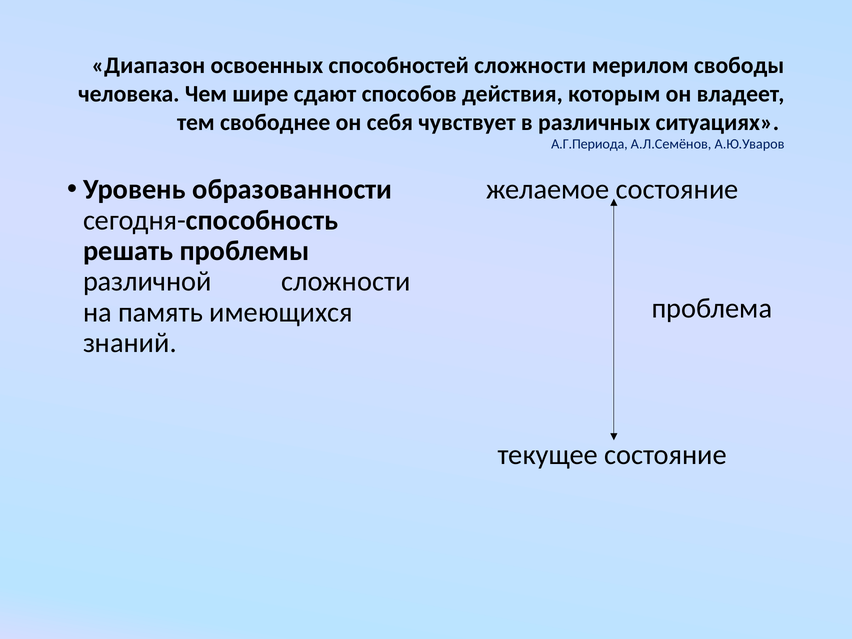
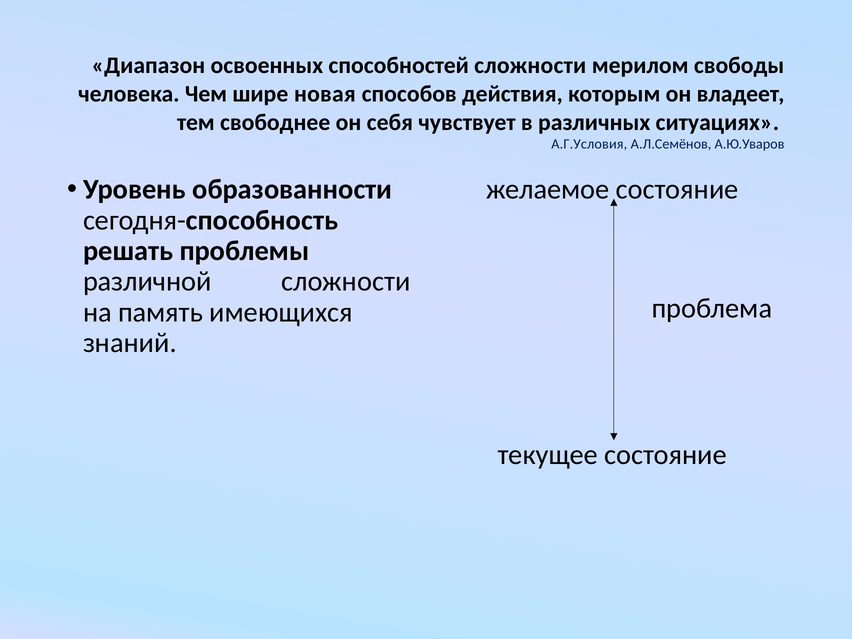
сдают: сдают -> новая (325, 94)
А.Г.Периода: А.Г.Периода -> А.Г.Условия (589, 144)
